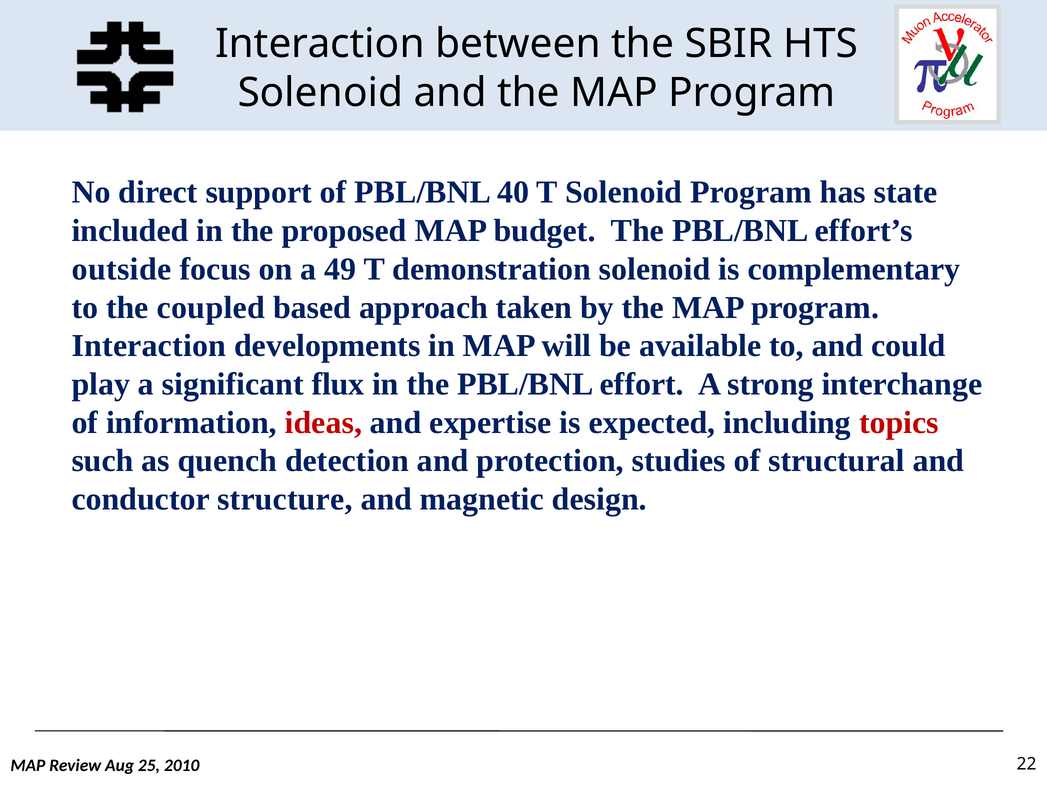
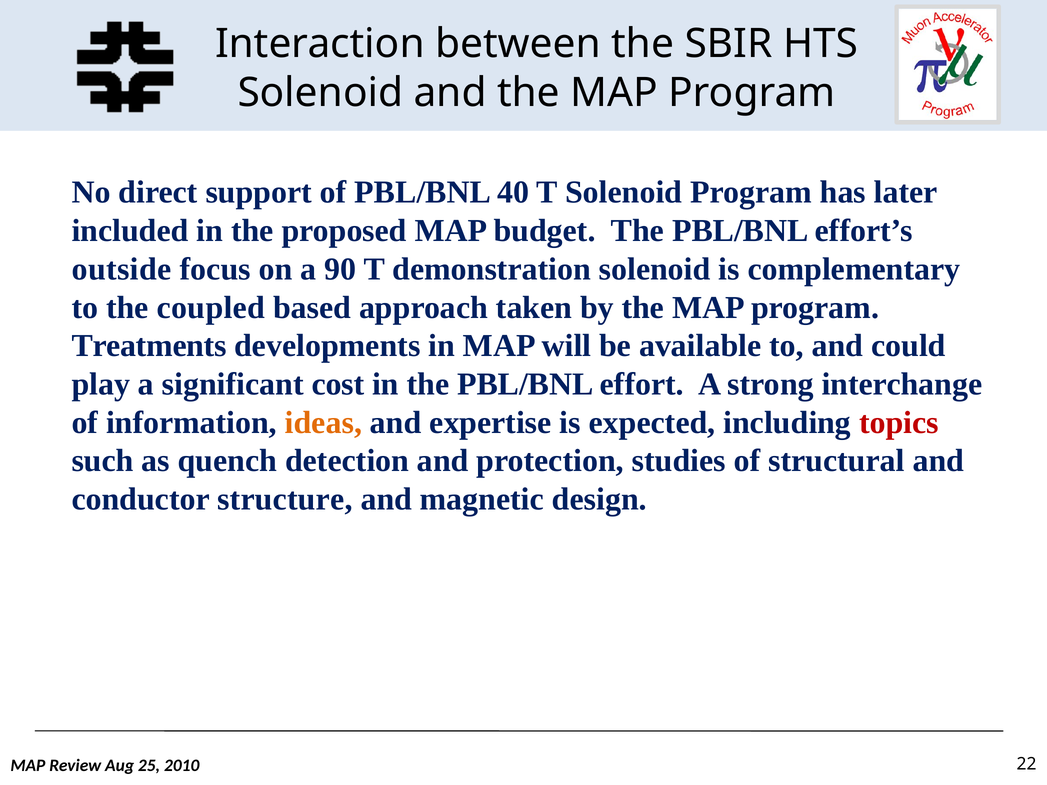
state: state -> later (906, 192)
49: 49 -> 90 (340, 269)
Interaction: Interaction -> Treatments (149, 346)
flux: flux -> cost (338, 384)
ideas colour: red -> orange (323, 423)
